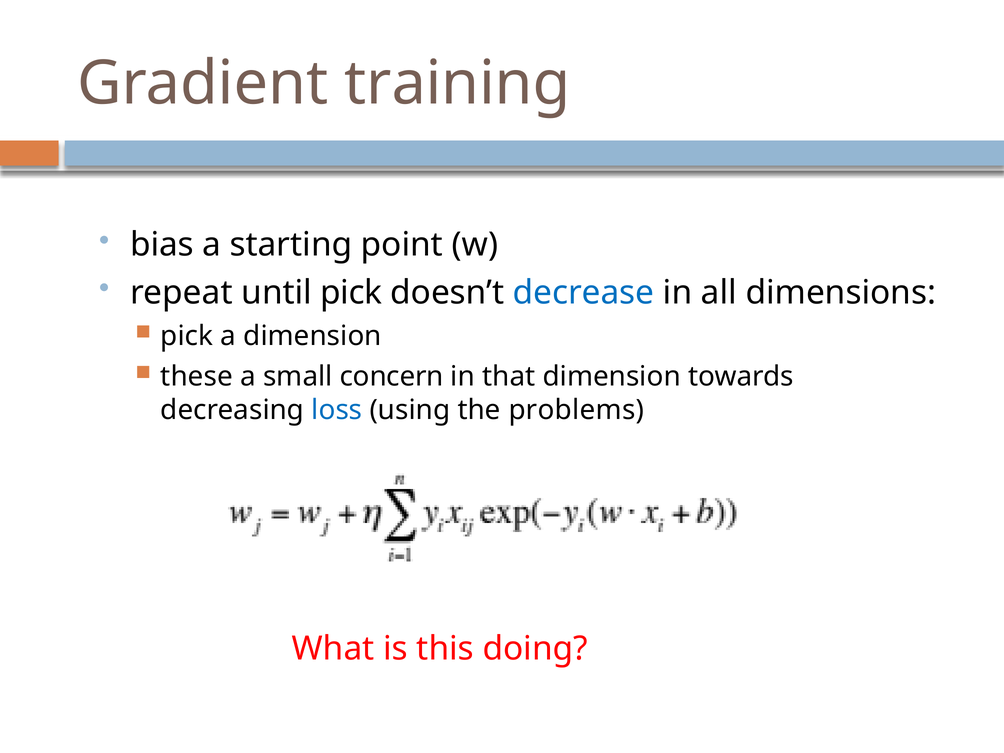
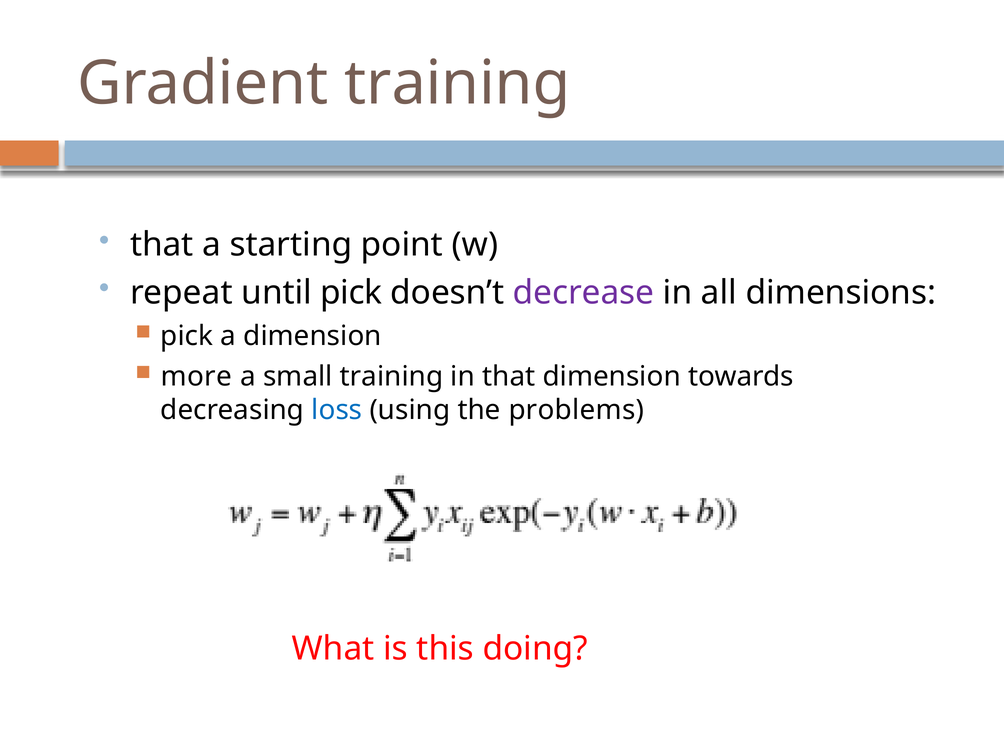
bias: bias -> that (162, 245)
decrease colour: blue -> purple (584, 293)
these: these -> more (196, 377)
small concern: concern -> training (392, 377)
